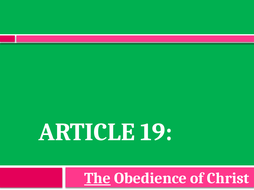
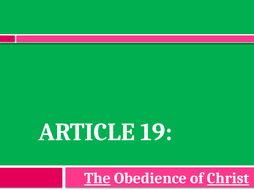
Christ underline: none -> present (228, 179)
